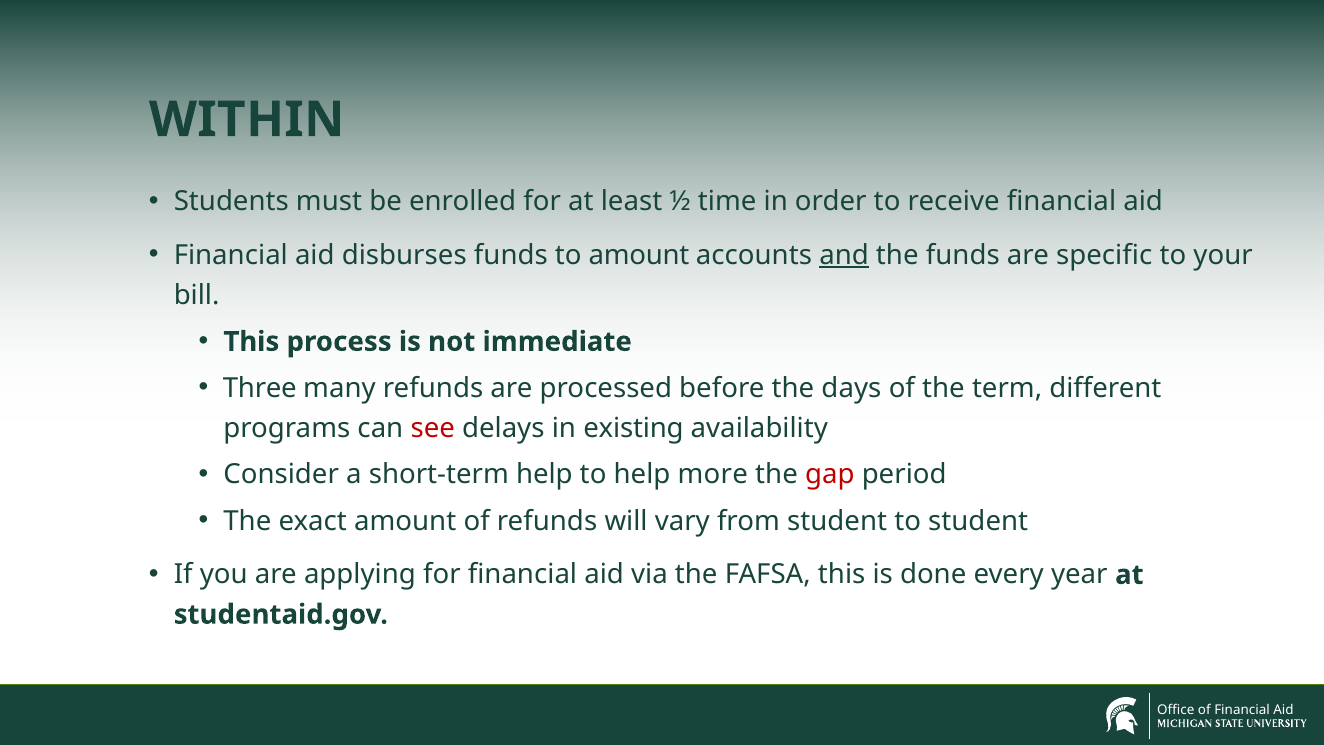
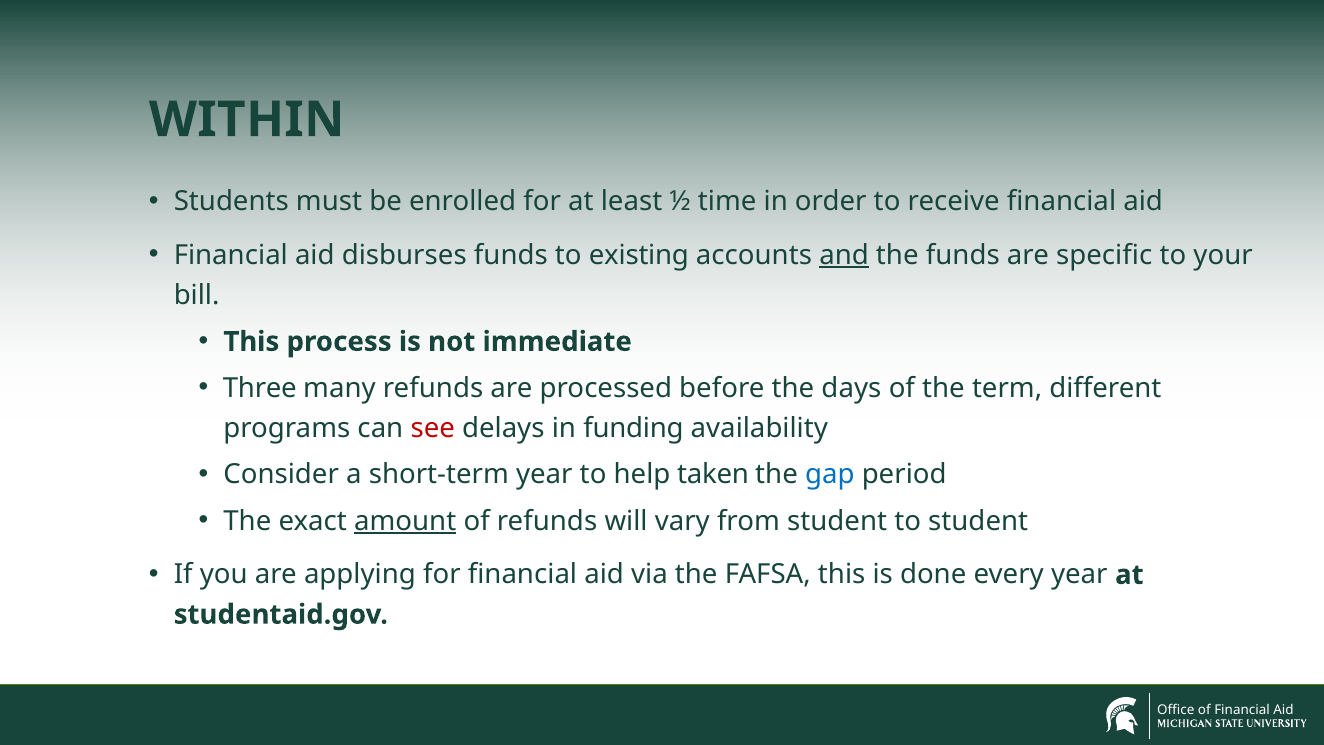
to amount: amount -> existing (639, 255)
existing: existing -> funding (633, 428)
short-term help: help -> year (544, 474)
more: more -> taken (713, 474)
gap colour: red -> blue (830, 474)
amount underline: none -> present (405, 521)
